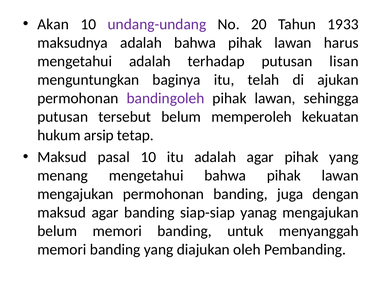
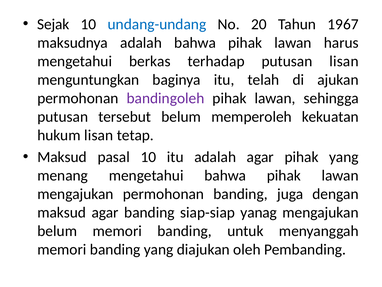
Akan: Akan -> Sejak (53, 24)
undang-undang colour: purple -> blue (157, 24)
1933: 1933 -> 1967 (343, 24)
mengetahui adalah: adalah -> berkas (150, 61)
hukum arsip: arsip -> lisan (99, 135)
